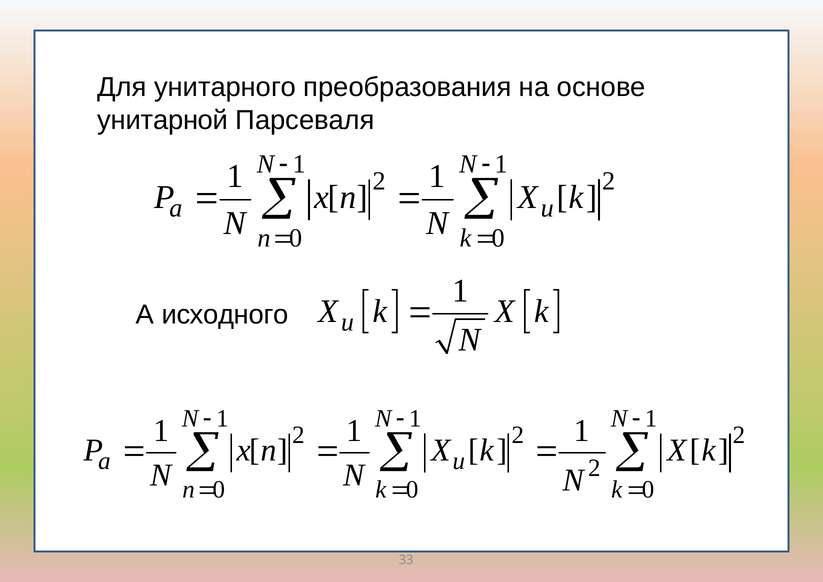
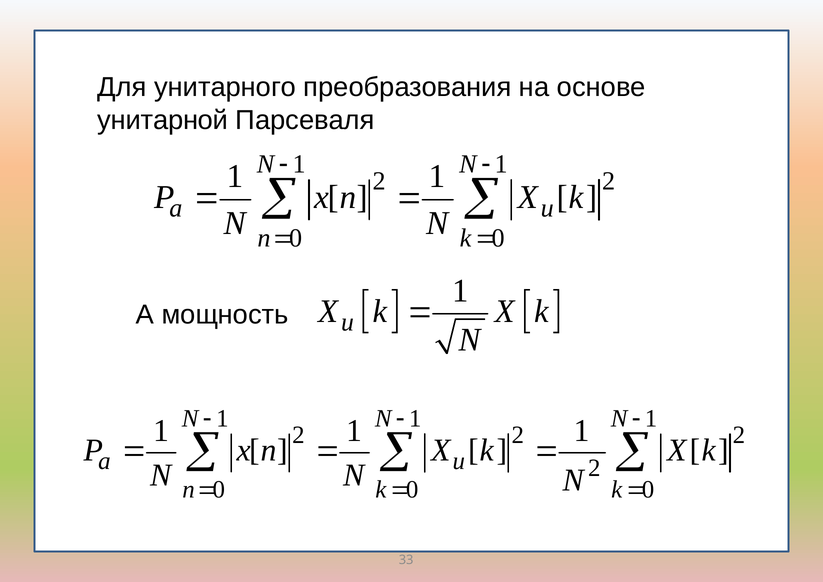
исходного: исходного -> мощность (225, 315)
